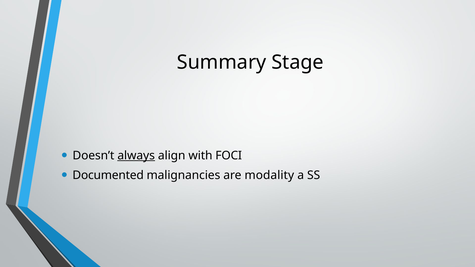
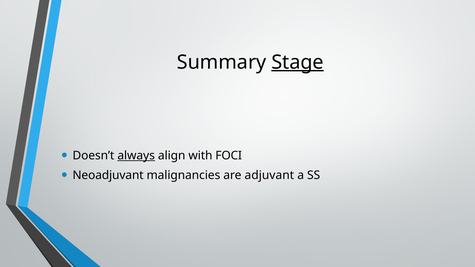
Stage underline: none -> present (298, 62)
Documented: Documented -> Neoadjuvant (108, 175)
modality: modality -> adjuvant (269, 175)
